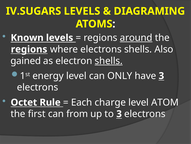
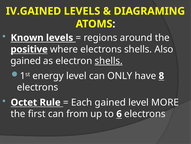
IV.SUGARS: IV.SUGARS -> IV.GAINED (33, 11)
around underline: present -> none (136, 38)
regions: regions -> positive (29, 49)
have 3: 3 -> 8 (161, 75)
Each charge: charge -> gained (110, 102)
ATOM: ATOM -> MORE (165, 102)
to 3: 3 -> 6 (119, 113)
